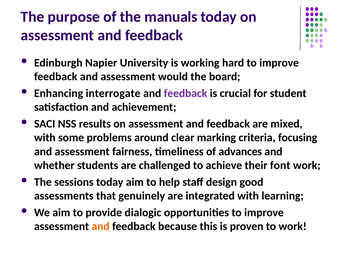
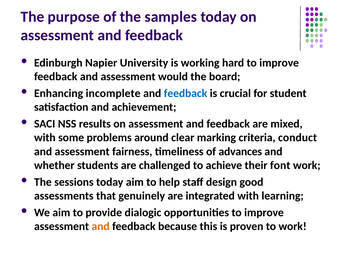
manuals: manuals -> samples (171, 17)
interrogate: interrogate -> incomplete (113, 93)
feedback colour: purple -> blue (186, 93)
focusing: focusing -> conduct (298, 138)
